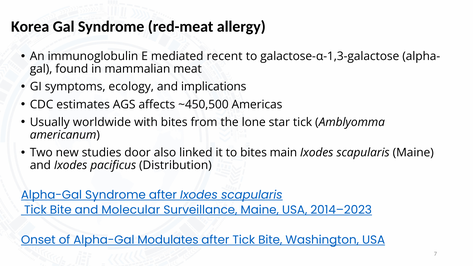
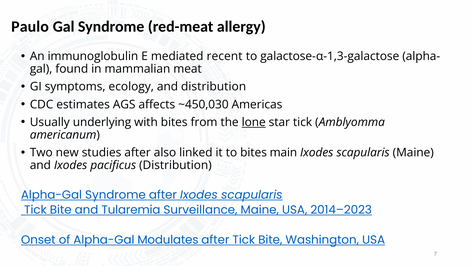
Korea: Korea -> Paulo (30, 27)
and implications: implications -> distribution (214, 87)
~450,500: ~450,500 -> ~450,030 (203, 104)
worldwide: worldwide -> underlying (102, 122)
lone underline: none -> present (254, 122)
studies door: door -> after (138, 153)
Molecular: Molecular -> Tularemia (131, 210)
